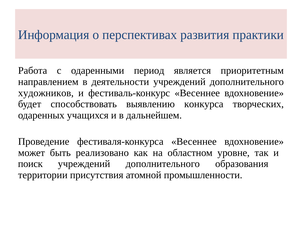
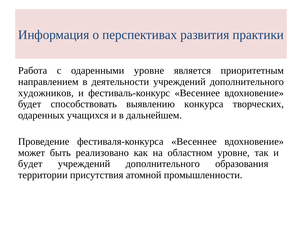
одаренными период: период -> уровне (149, 70)
поиск: поиск -> будет (30, 164)
